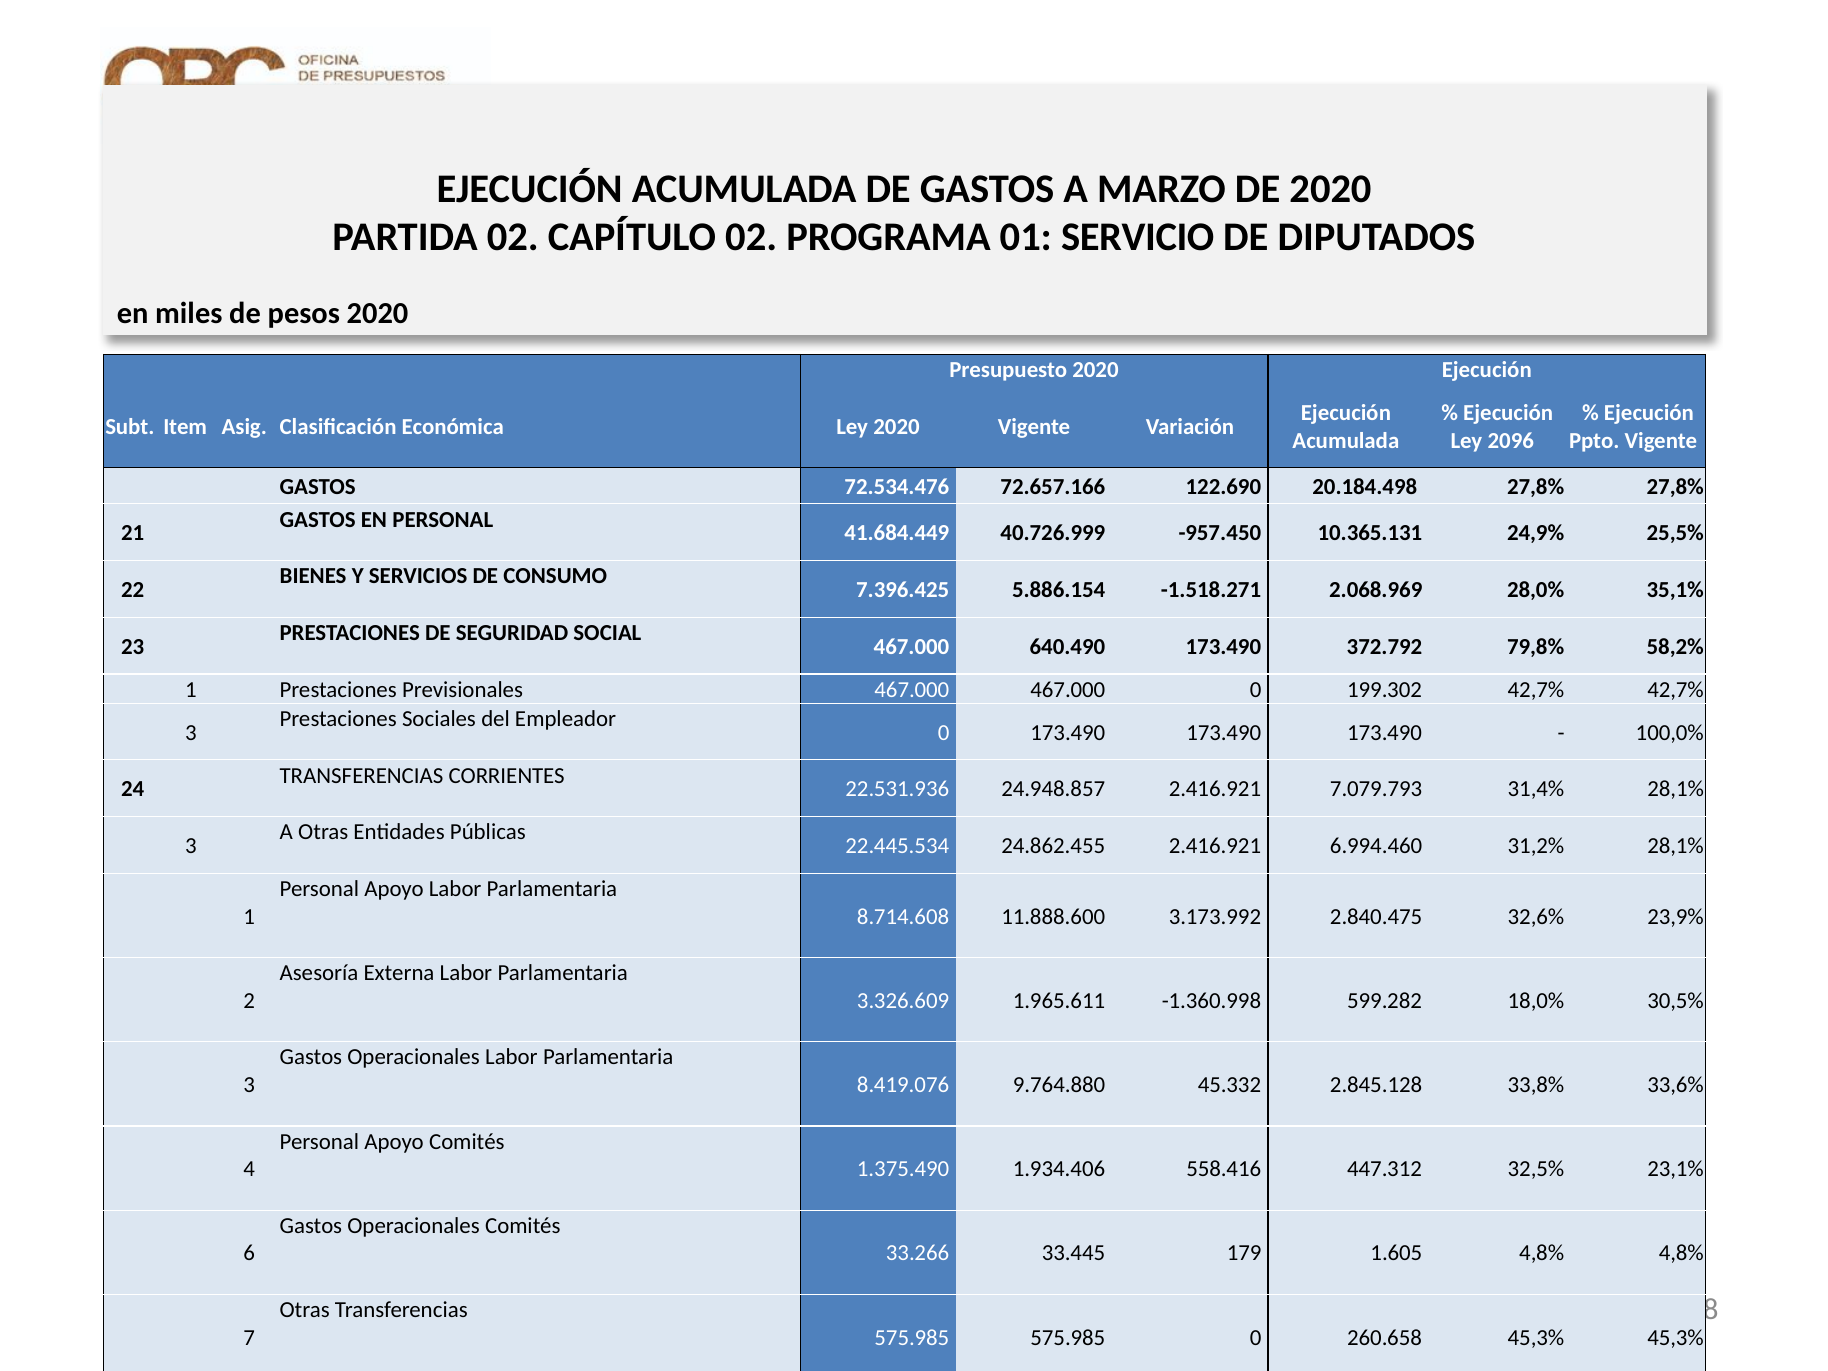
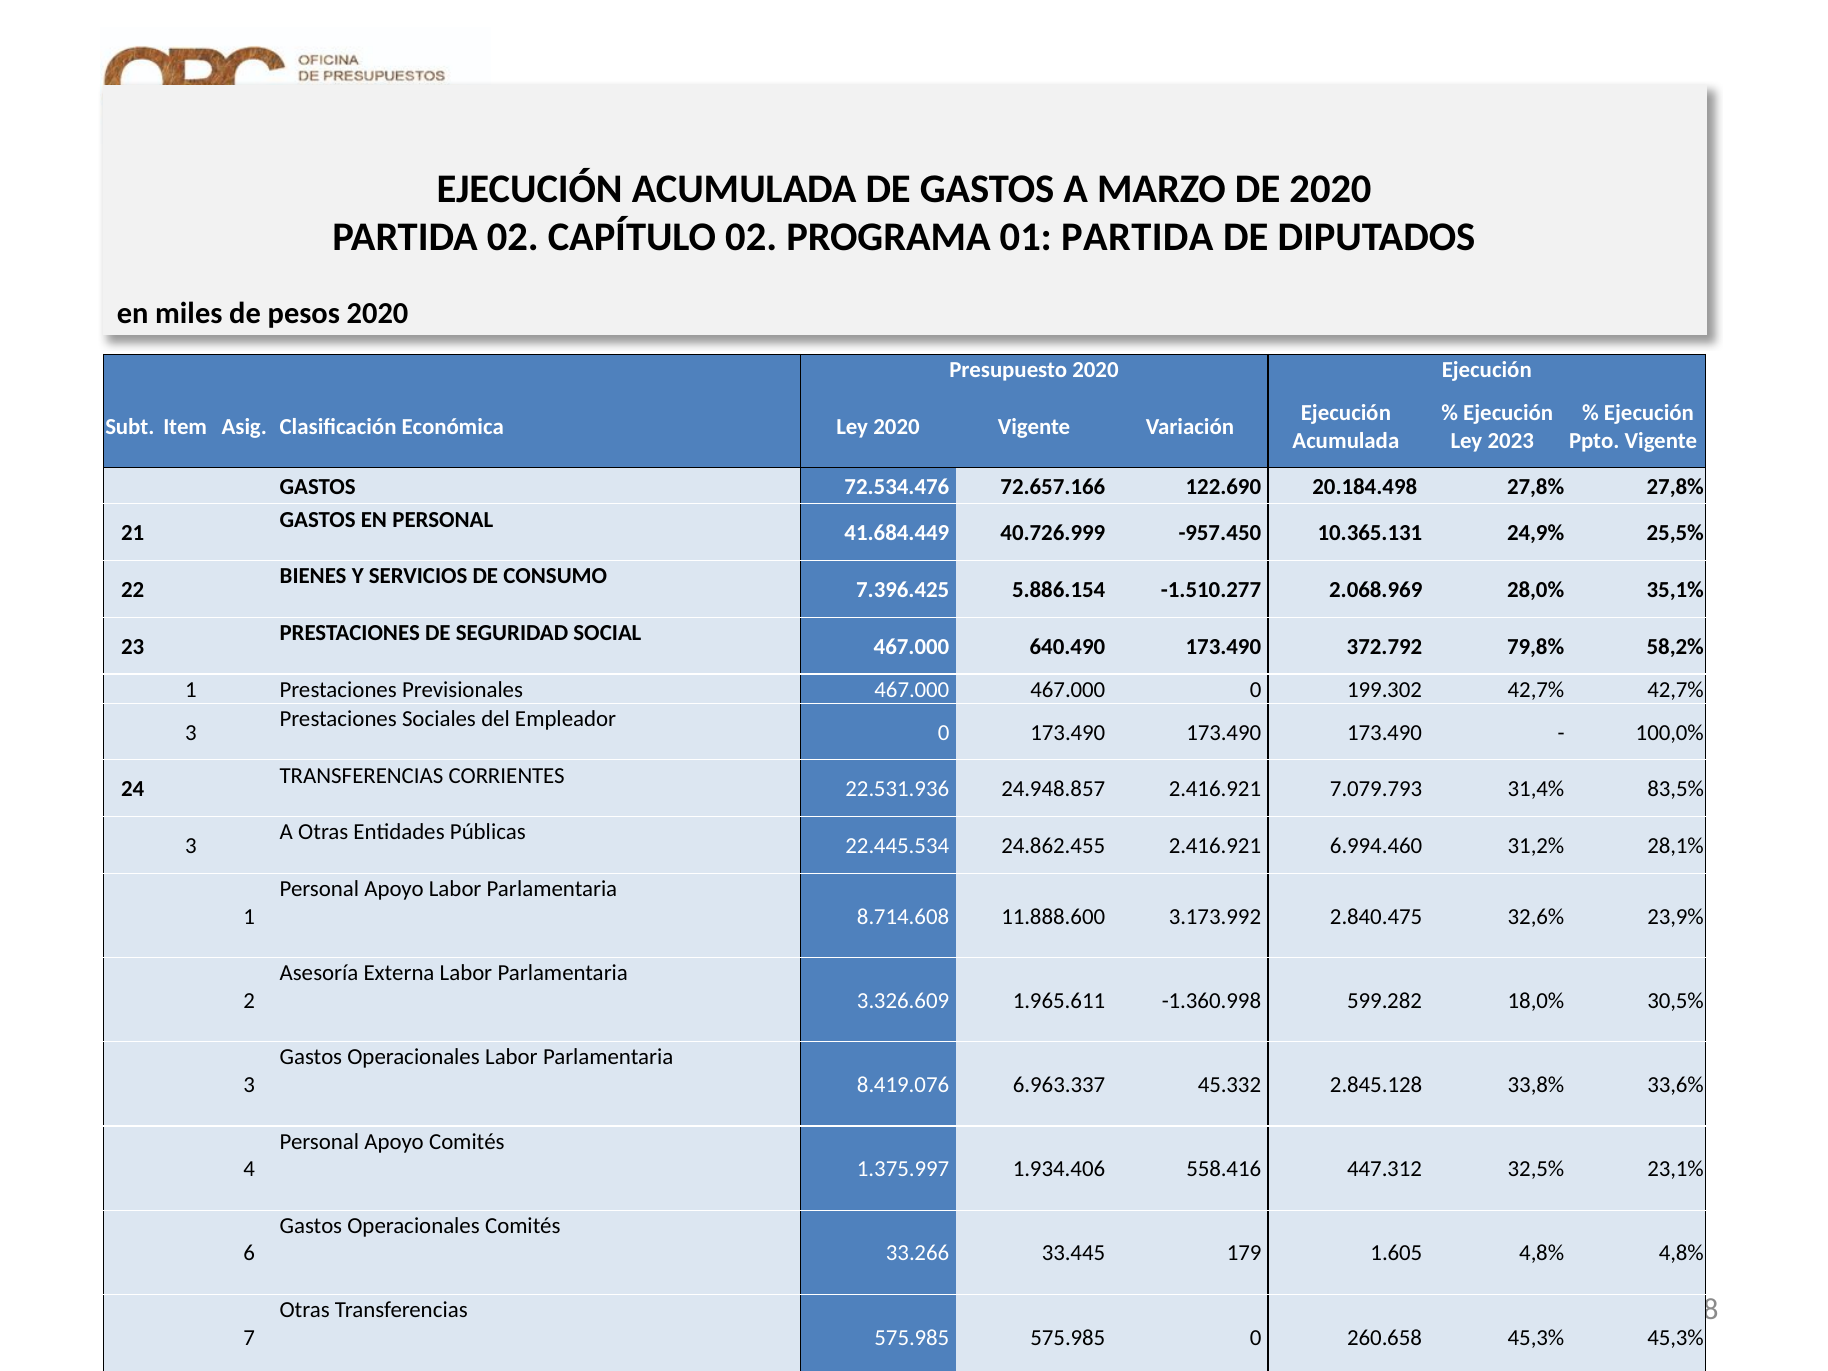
01 SERVICIO: SERVICIO -> PARTIDA (1137, 237)
2096: 2096 -> 2023 (1511, 441)
-1.518.271: -1.518.271 -> -1.510.277 (1211, 590)
31,4% 28,1%: 28,1% -> 83,5% (1676, 789)
9.764.880: 9.764.880 -> 6.963.337 (1059, 1085)
1.375.490: 1.375.490 -> 1.375.997 (903, 1169)
